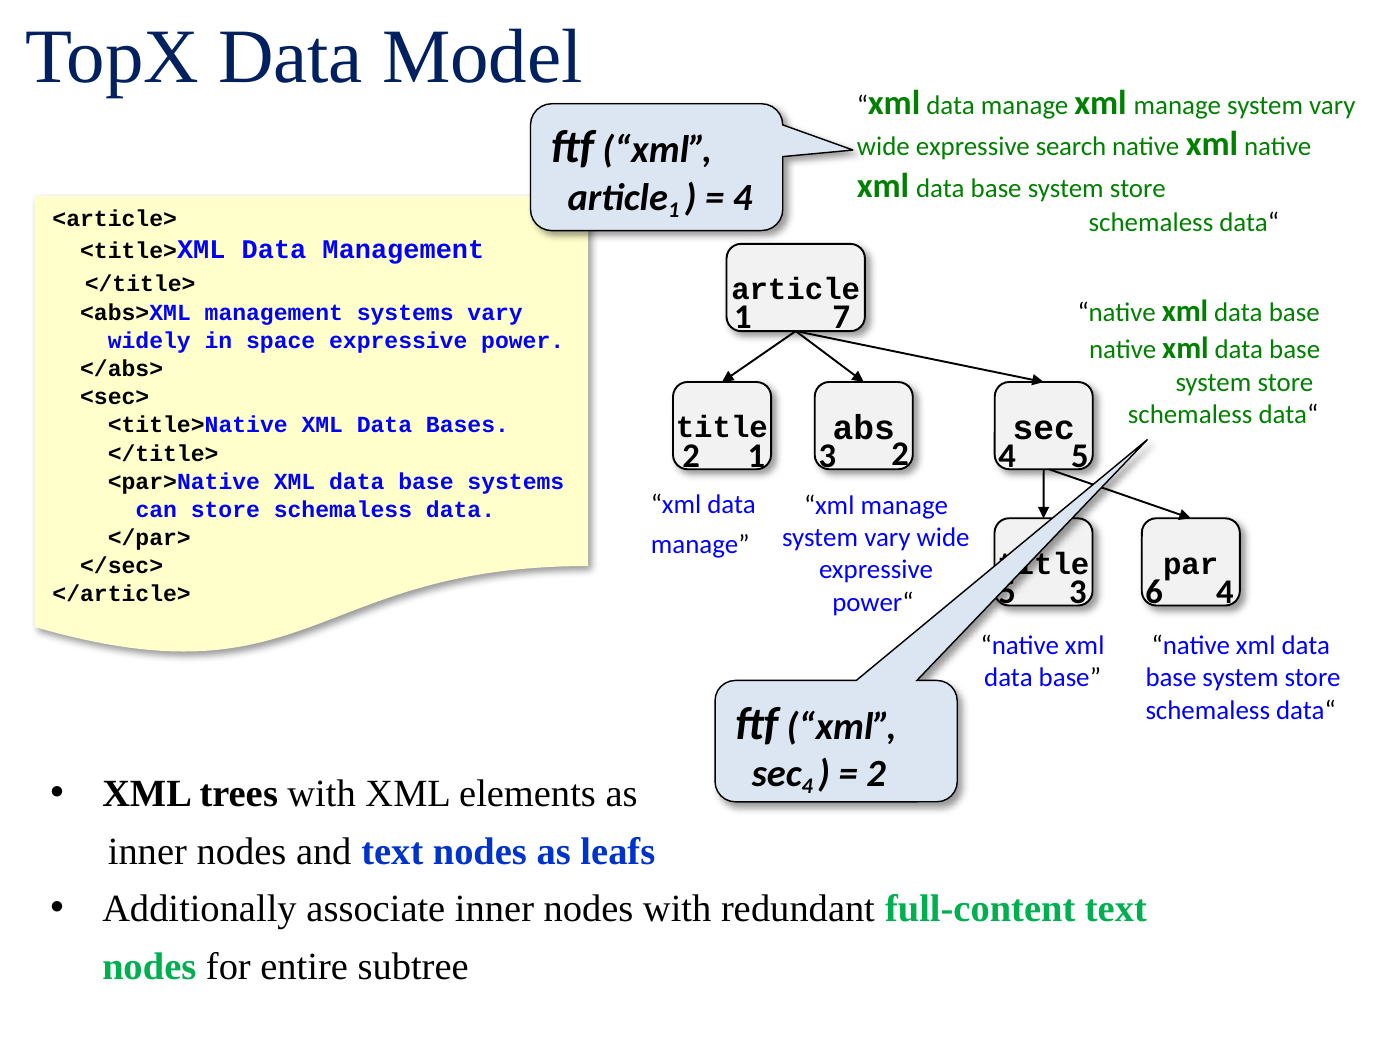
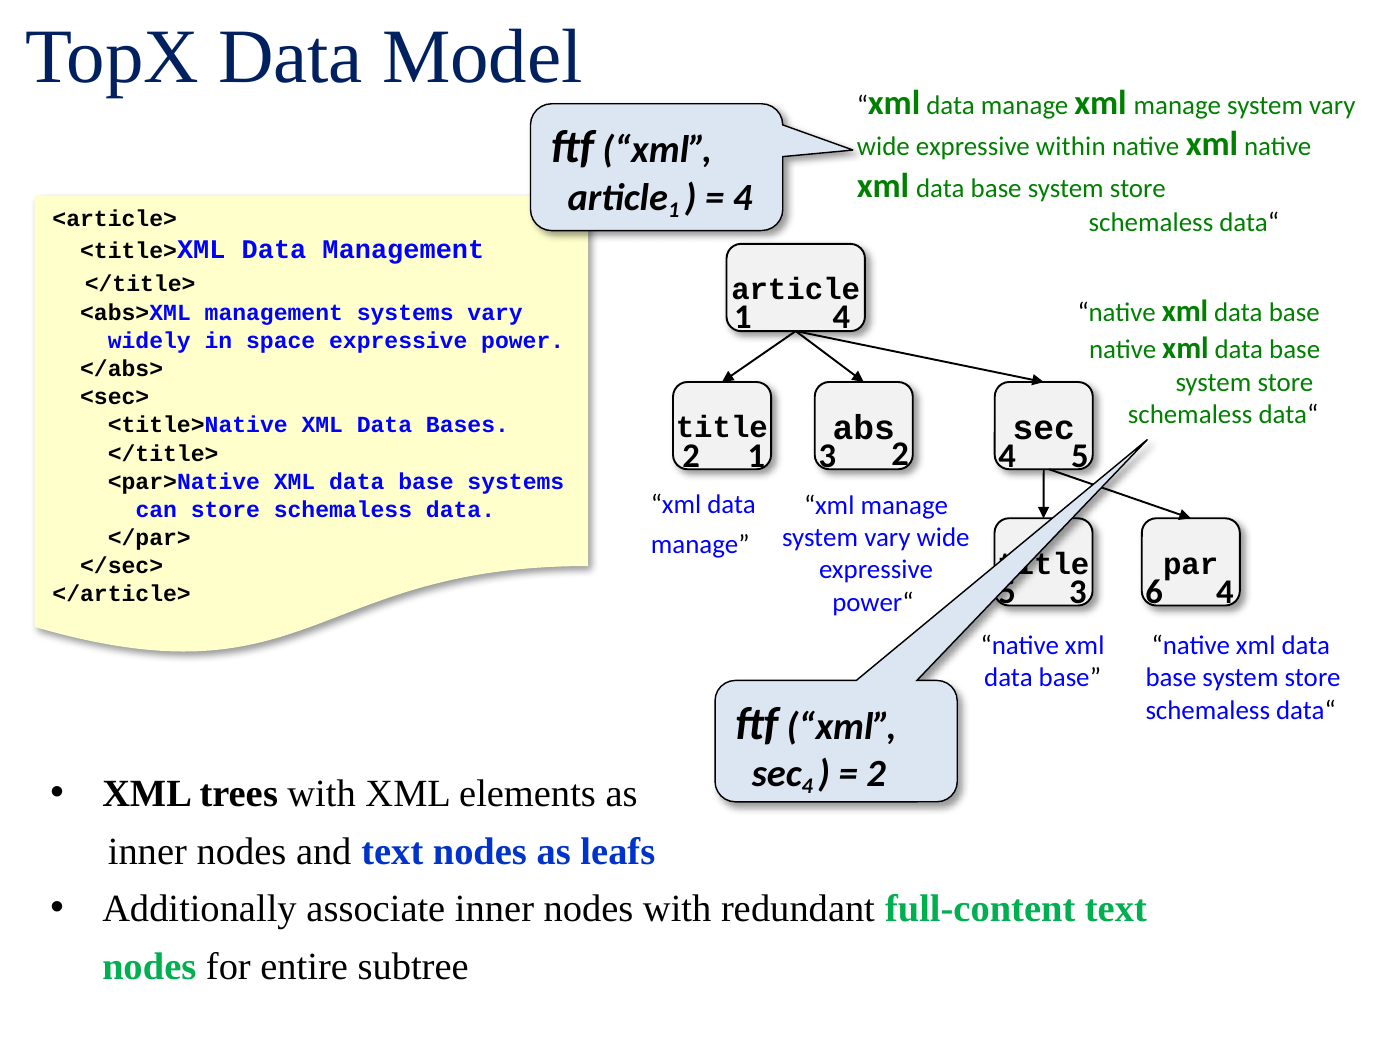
search: search -> within (1071, 147)
1 7: 7 -> 4 (841, 318)
